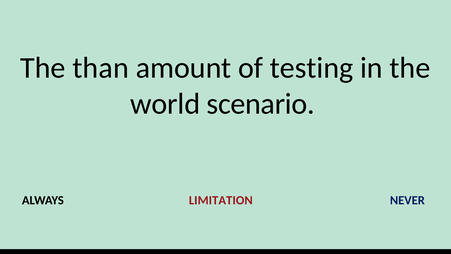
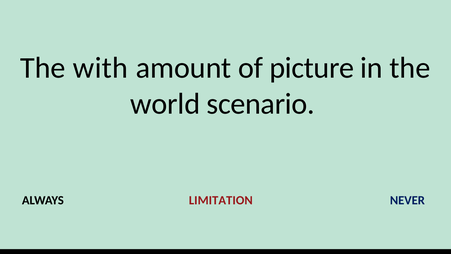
than: than -> with (100, 68)
testing: testing -> picture (312, 68)
